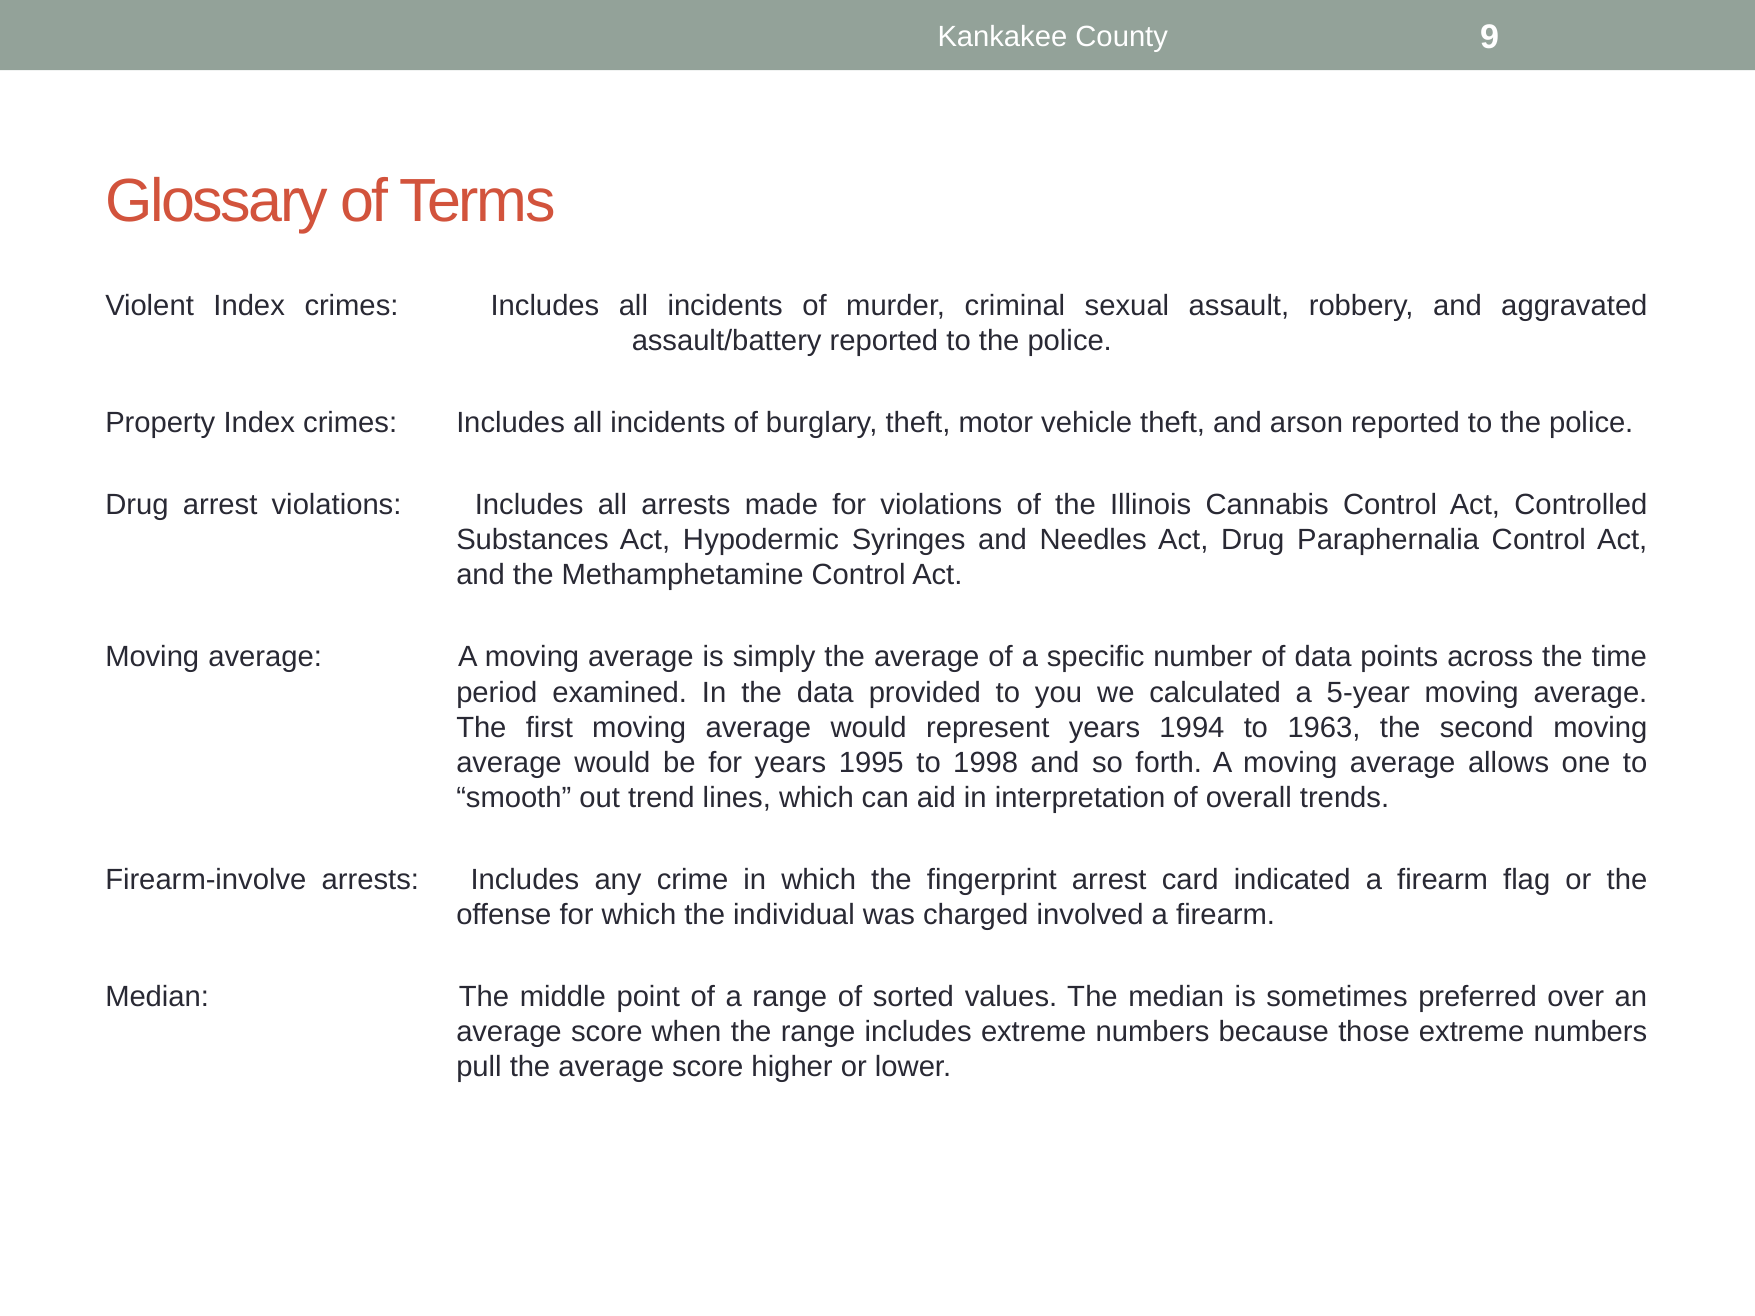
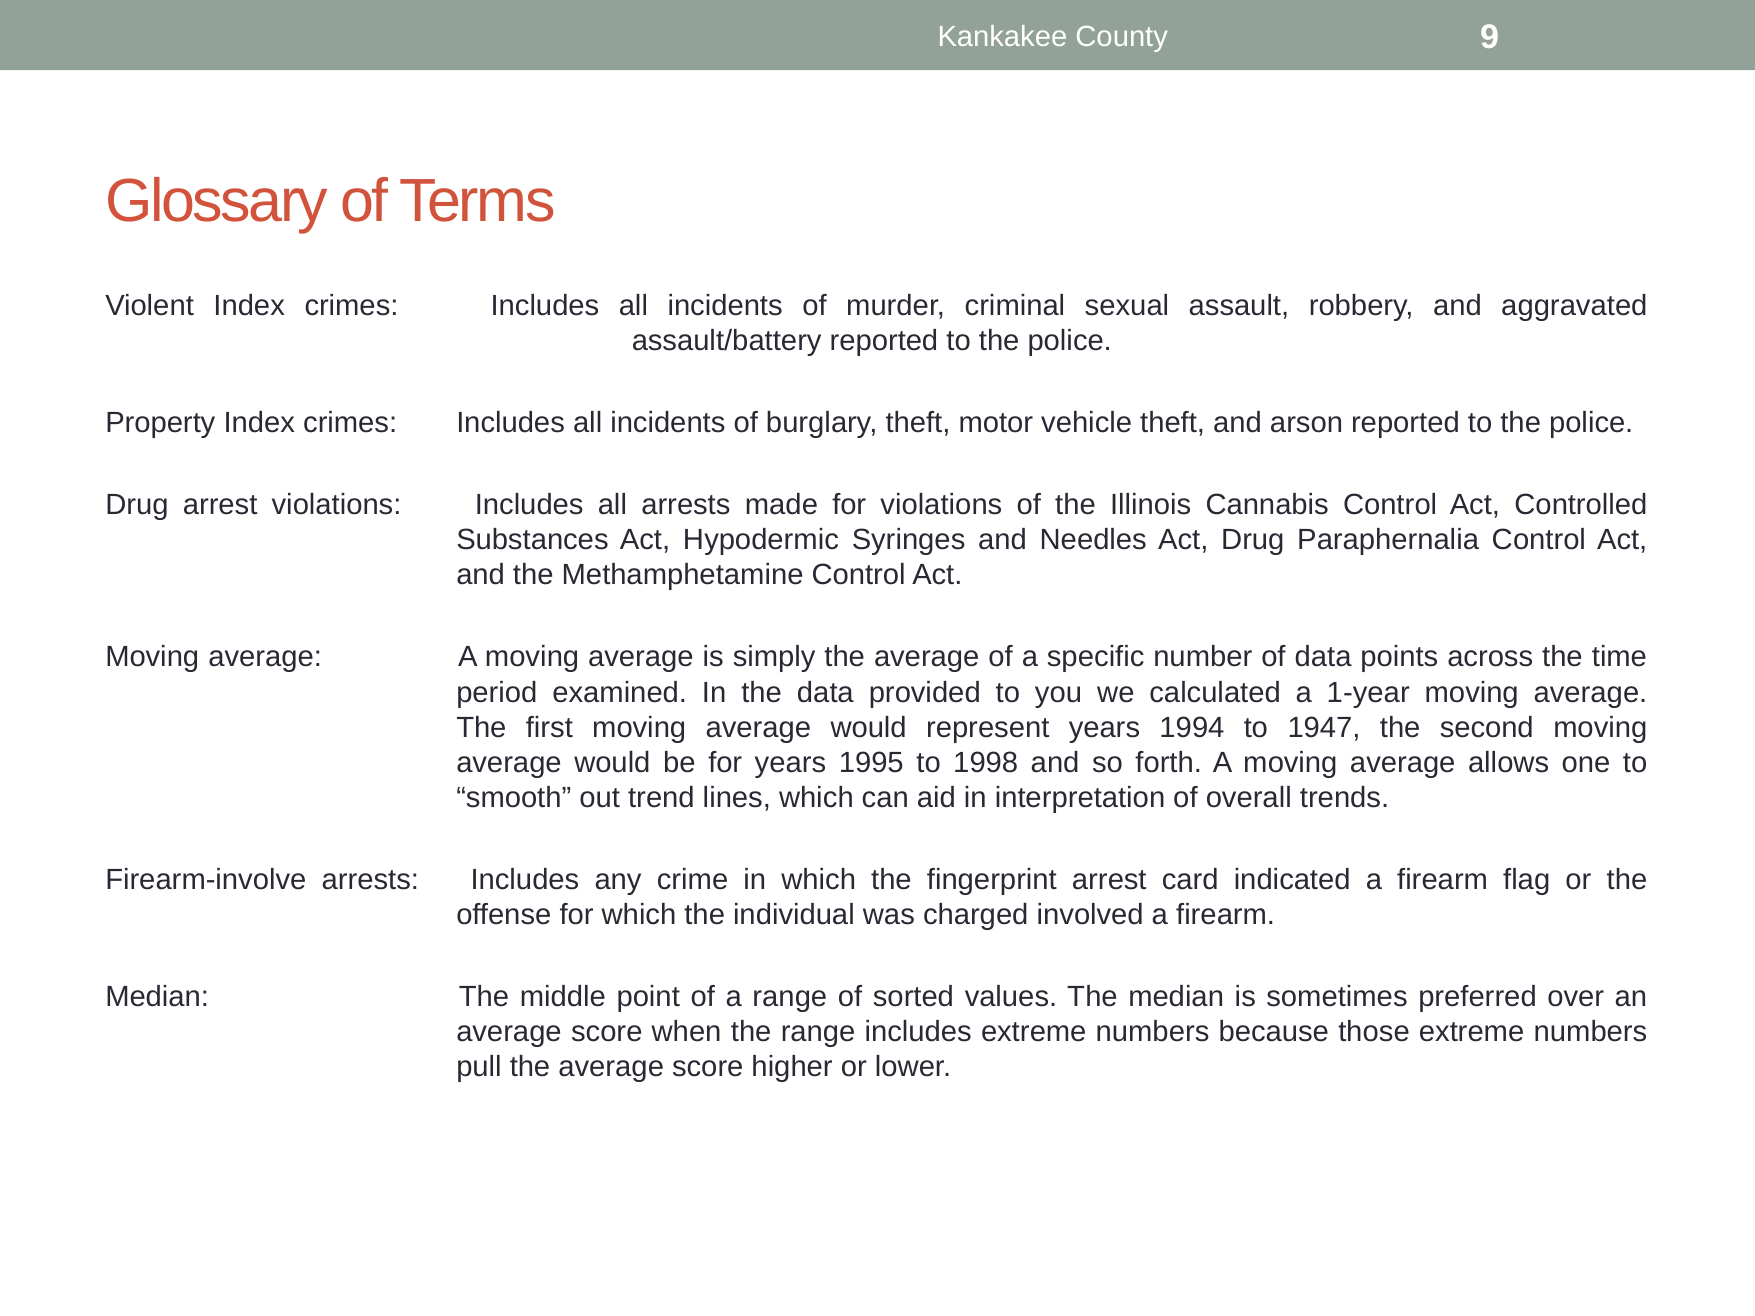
5-year: 5-year -> 1-year (1368, 692)
1963: 1963 -> 1947 (1324, 728)
